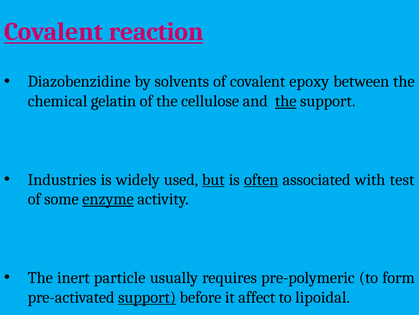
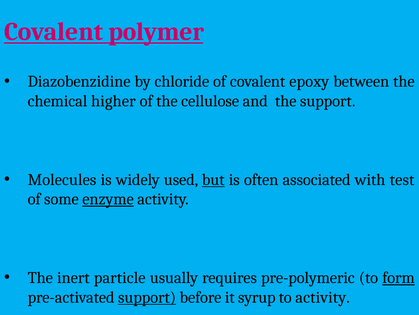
reaction: reaction -> polymer (156, 32)
solvents: solvents -> chloride (182, 81)
gelatin: gelatin -> higher (113, 101)
the underline: present -> none (286, 101)
Industries: Industries -> Molecules (62, 179)
often underline: present -> none (261, 179)
form underline: none -> present (399, 277)
affect: affect -> syrup (257, 297)
to lipoidal: lipoidal -> activity (323, 297)
